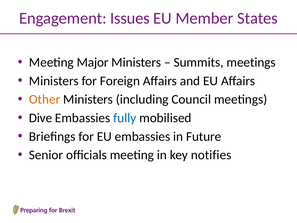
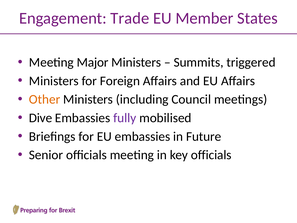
Issues: Issues -> Trade (130, 18)
Summits meetings: meetings -> triggered (251, 62)
fully colour: blue -> purple (125, 118)
key notifies: notifies -> officials (211, 155)
